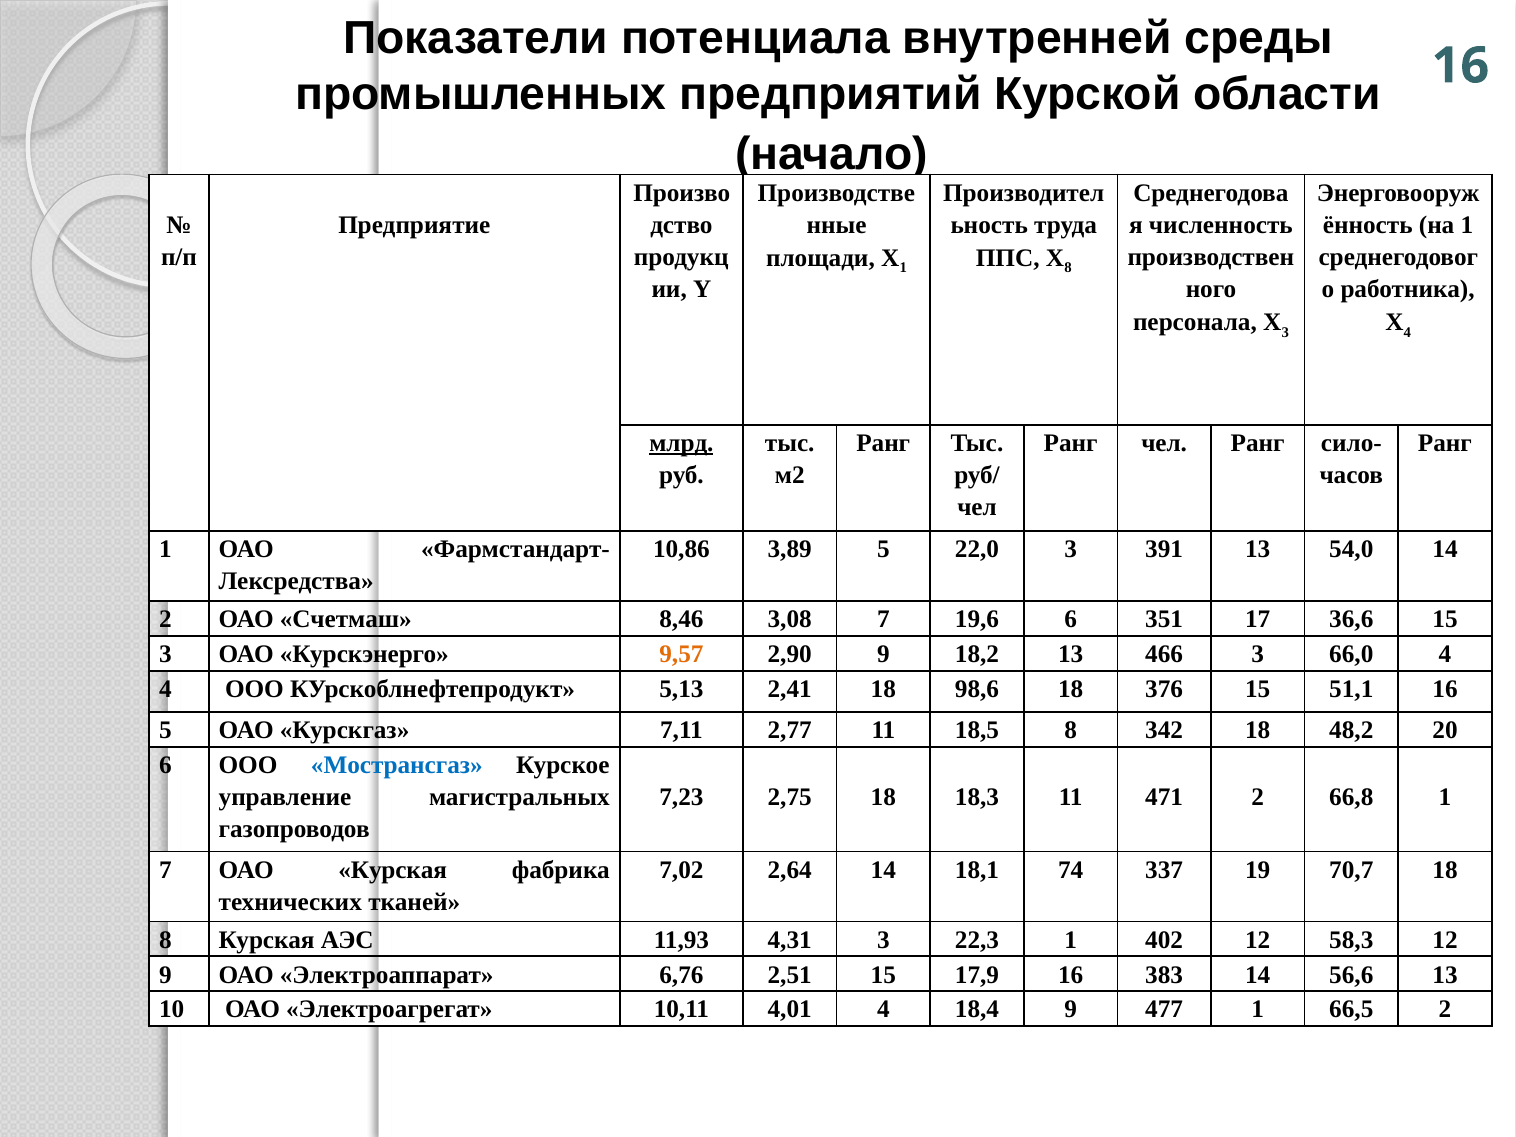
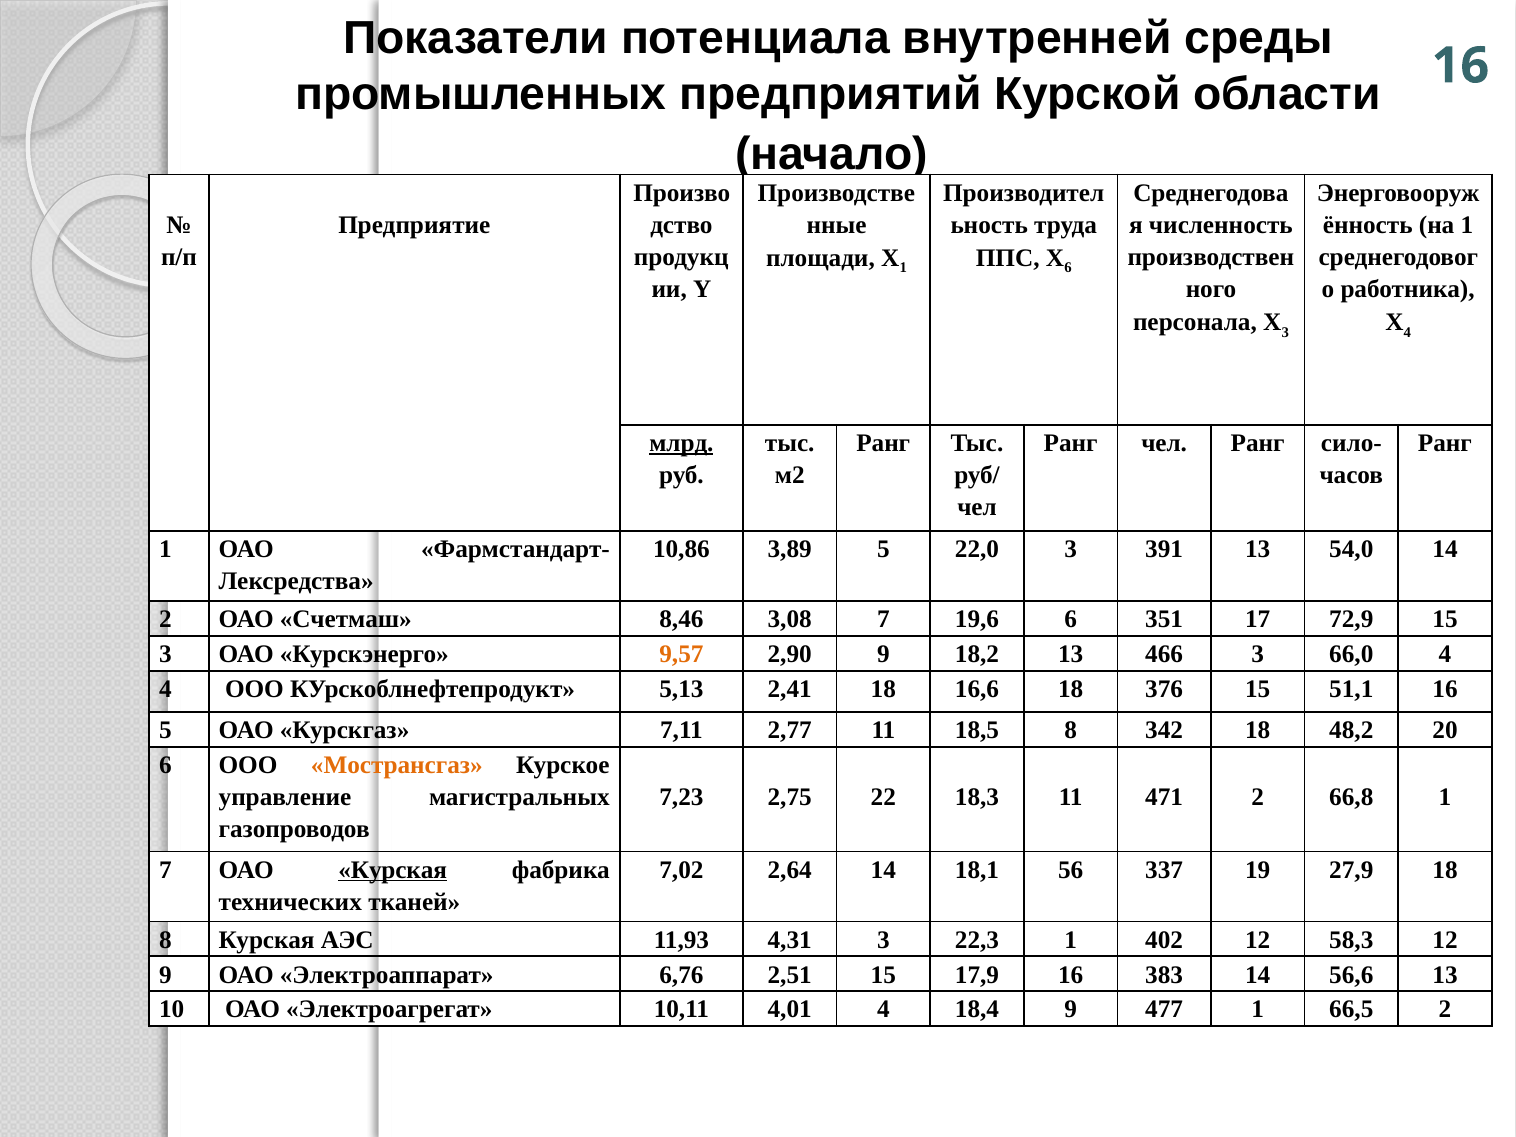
8: 8 -> 6 (1068, 268)
36,6: 36,6 -> 72,9 (1351, 619)
98,6: 98,6 -> 16,6 (977, 689)
Мострансгаз colour: blue -> orange (397, 765)
2,75 18: 18 -> 22 (883, 797)
Курская underline: none -> present (393, 870)
74: 74 -> 56 (1071, 870)
70,7: 70,7 -> 27,9 (1351, 870)
